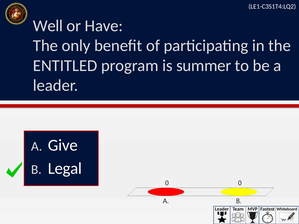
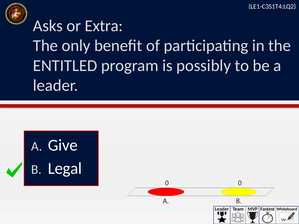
Well: Well -> Asks (48, 26)
Have: Have -> Extra (104, 26)
summer: summer -> possibly (204, 66)
